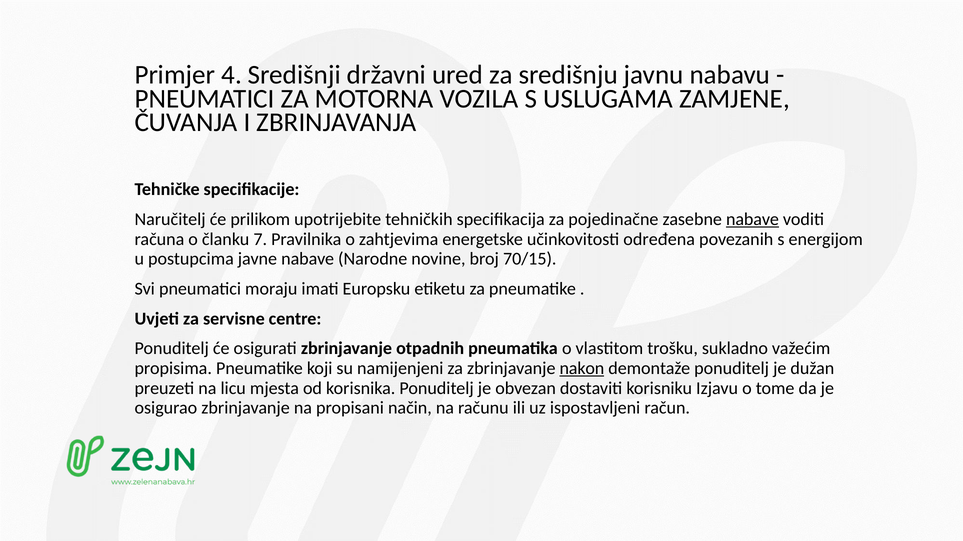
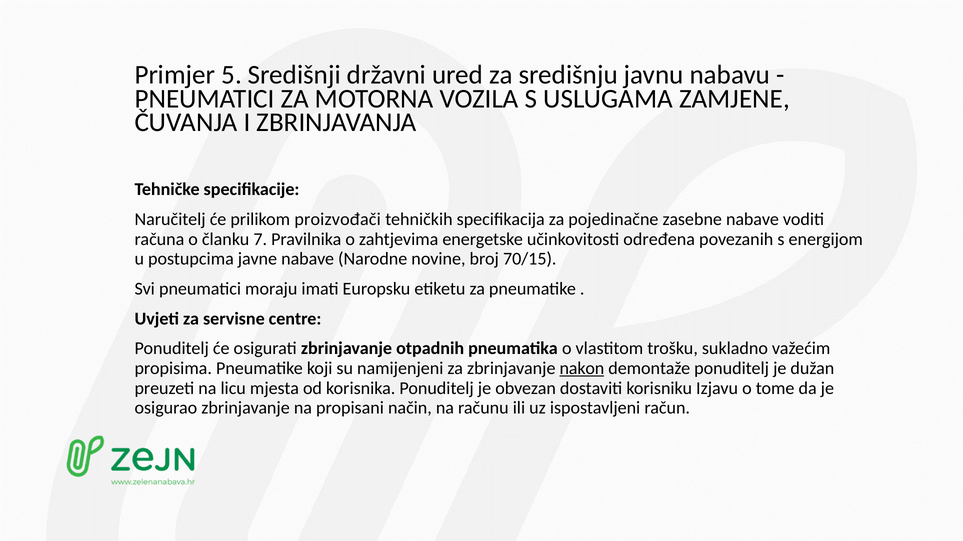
4: 4 -> 5 (232, 75)
upotrijebite: upotrijebite -> proizvođači (338, 220)
nabave underline: present -> none (752, 220)
